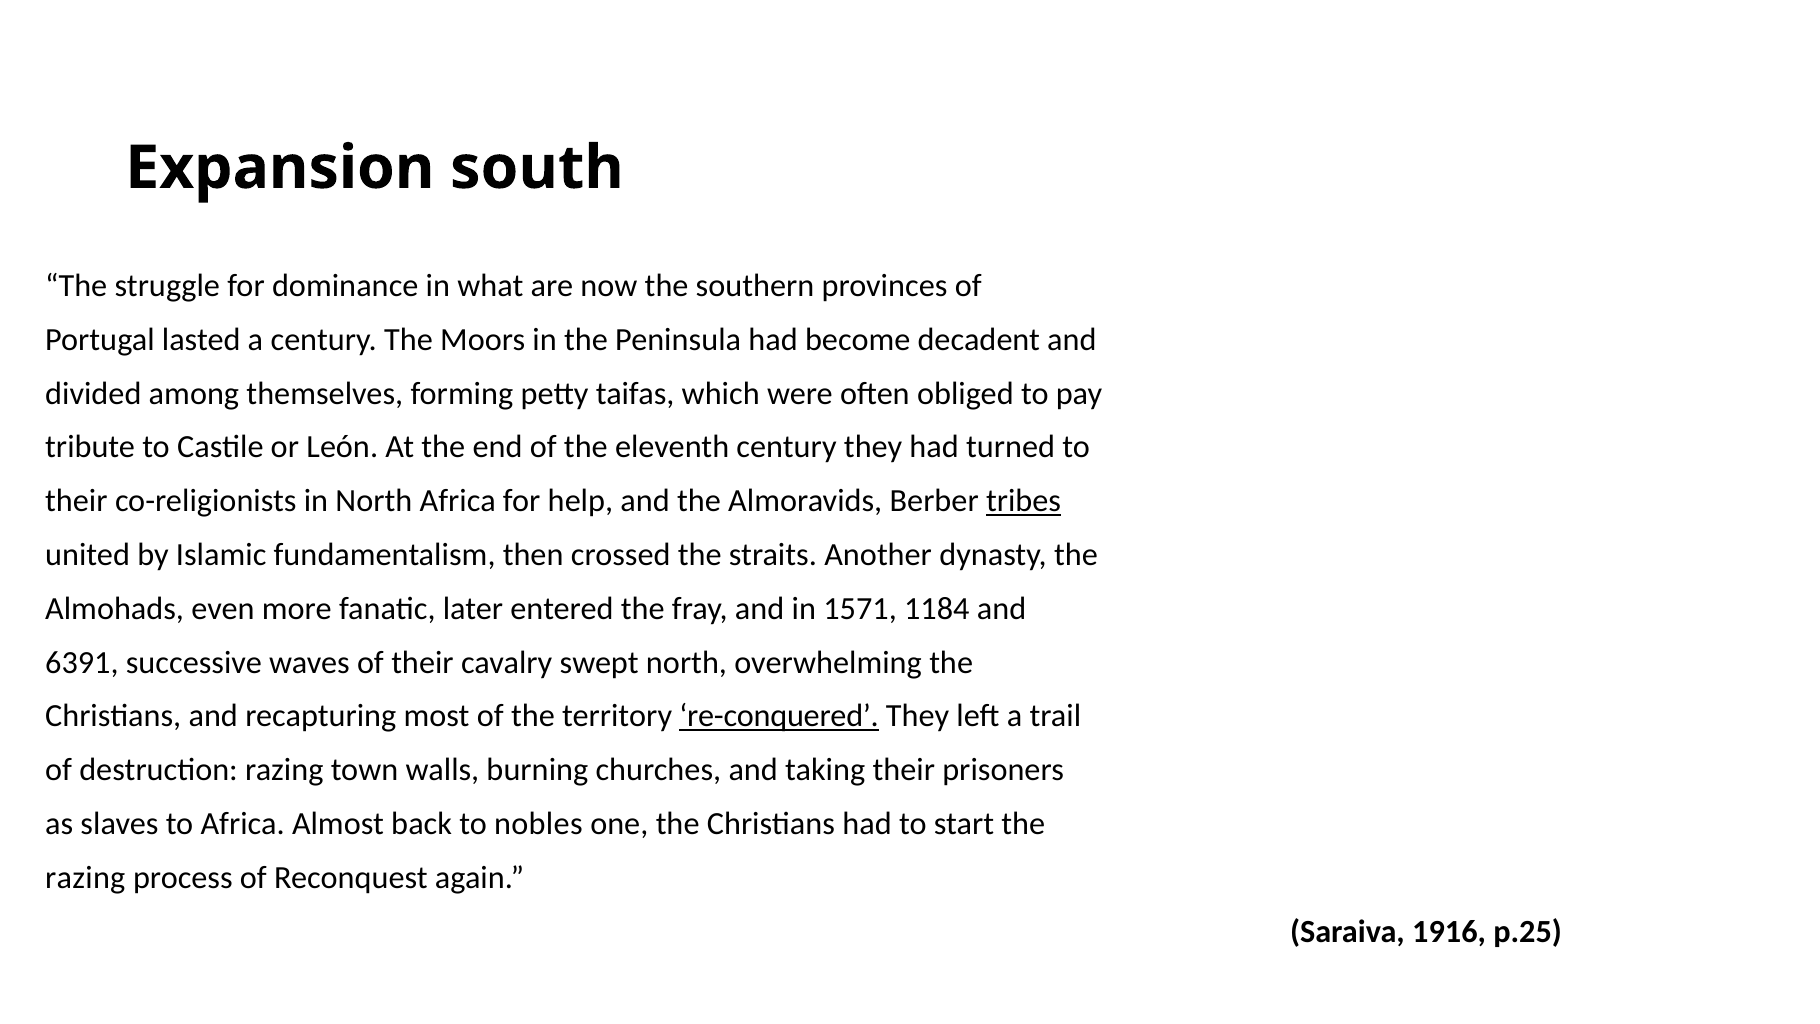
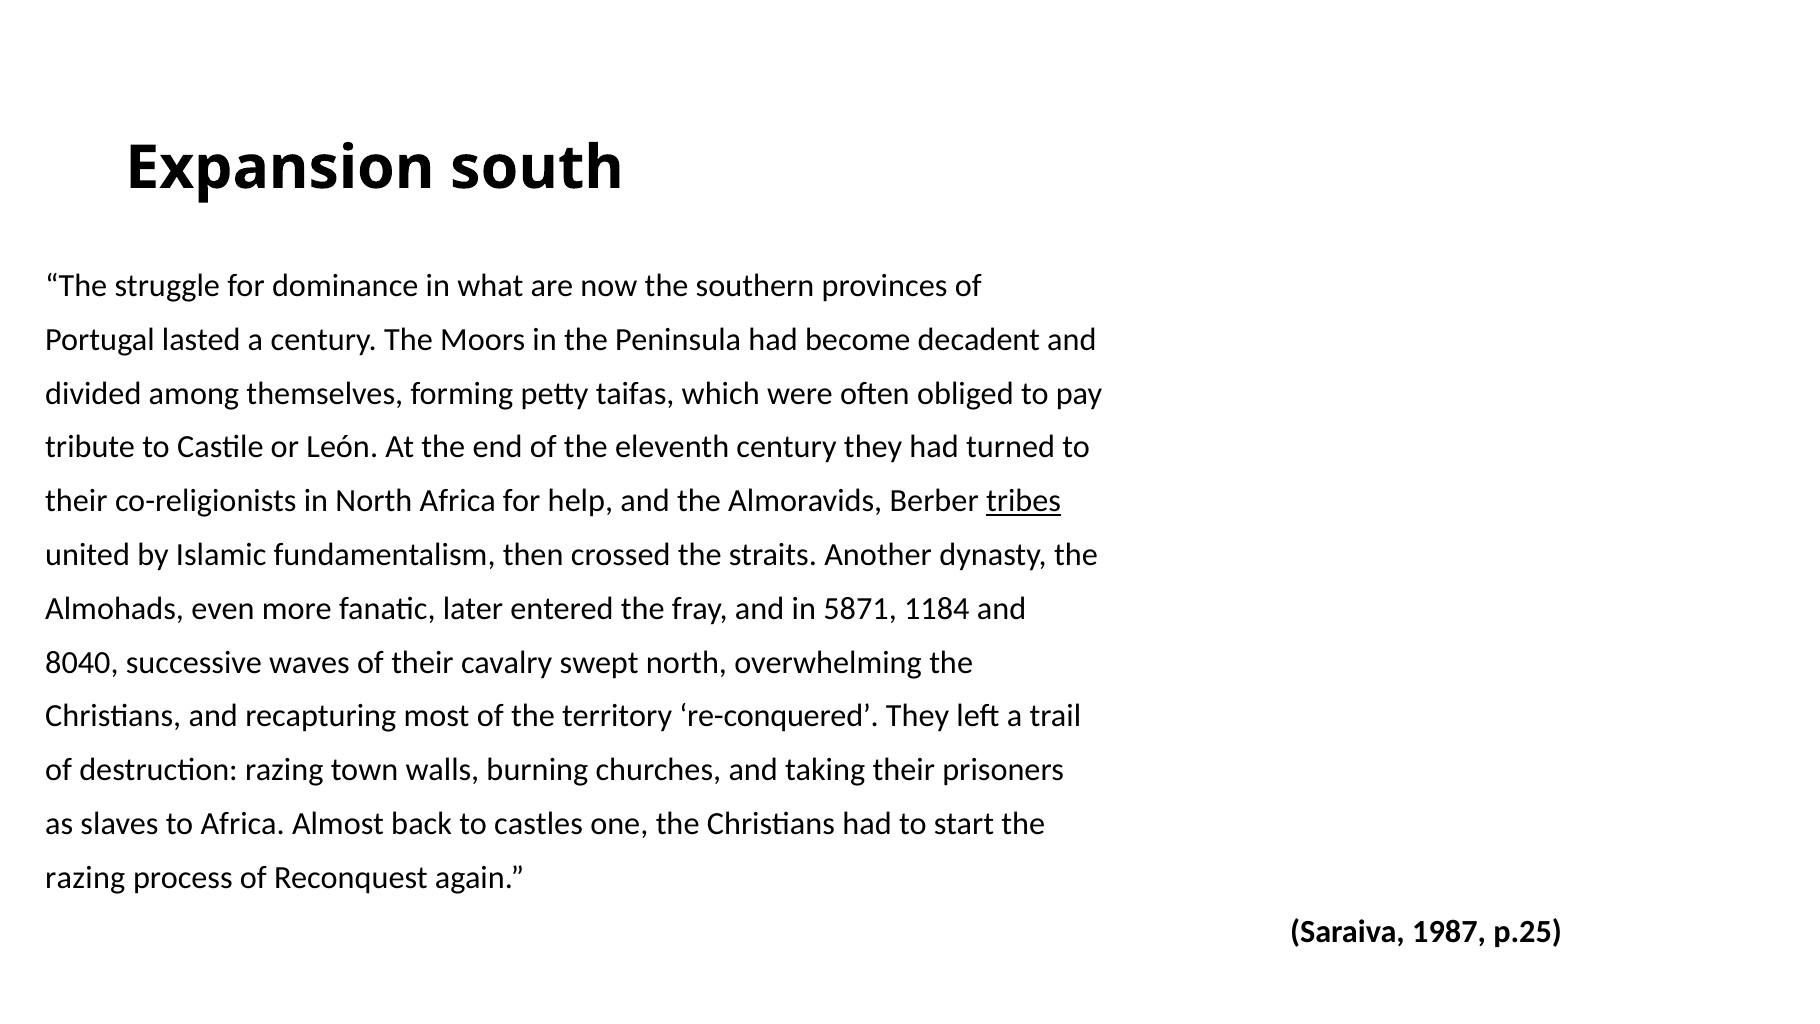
1571: 1571 -> 5871 (860, 608)
6391: 6391 -> 8040 (82, 662)
re-conquered underline: present -> none (779, 716)
nobles: nobles -> castles (539, 824)
1916: 1916 -> 1987 (1449, 931)
